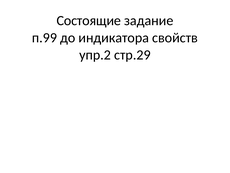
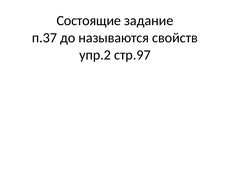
п.99: п.99 -> п.37 (44, 38)
индикатора: индикатора -> называются (114, 38)
стр.29: стр.29 -> стр.97 (132, 55)
